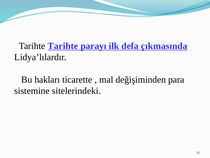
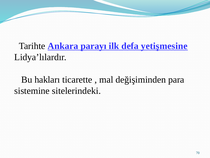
Tarihte Tarihte: Tarihte -> Ankara (63, 46)
çıkmasında: çıkmasında -> yetişmesine (164, 46)
